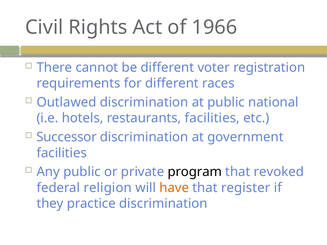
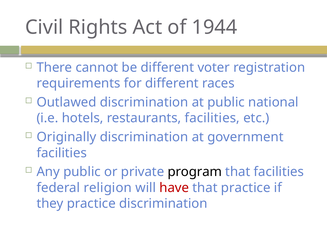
1966: 1966 -> 1944 (214, 27)
Successor: Successor -> Originally (66, 137)
that revoked: revoked -> facilities (279, 172)
have colour: orange -> red (174, 188)
that register: register -> practice (246, 188)
